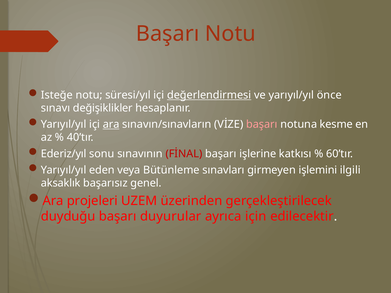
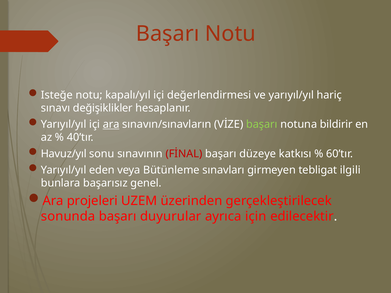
süresi/yıl: süresi/yıl -> kapalı/yıl (128, 95)
değerlendirmesi underline: present -> none (209, 95)
önce: önce -> hariç (329, 95)
başarı colour: pink -> light green (262, 124)
kesme: kesme -> bildirir (336, 124)
Ederiz/yıl: Ederiz/yıl -> Havuz/yıl (64, 154)
işlerine: işlerine -> düzeye (258, 154)
işlemini: işlemini -> tebligat (318, 170)
aksaklık: aksaklık -> bunlara (61, 183)
duyduğu: duyduğu -> sonunda (68, 217)
